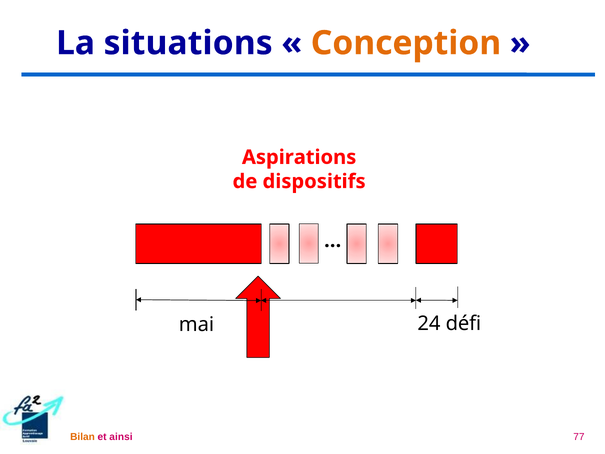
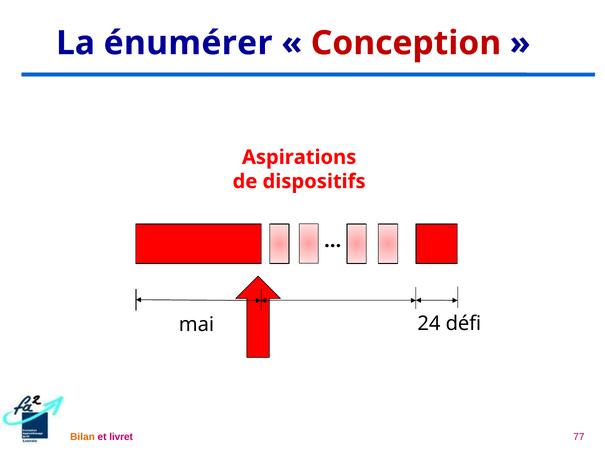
situations: situations -> énumérer (188, 43)
Conception colour: orange -> red (406, 43)
ainsi: ainsi -> livret (121, 437)
